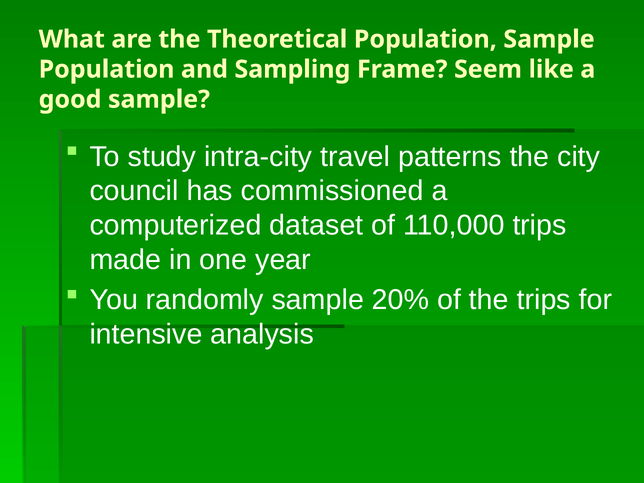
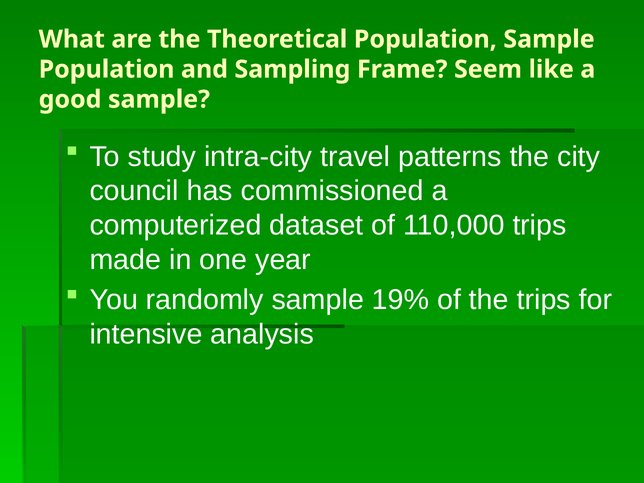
20%: 20% -> 19% (400, 300)
